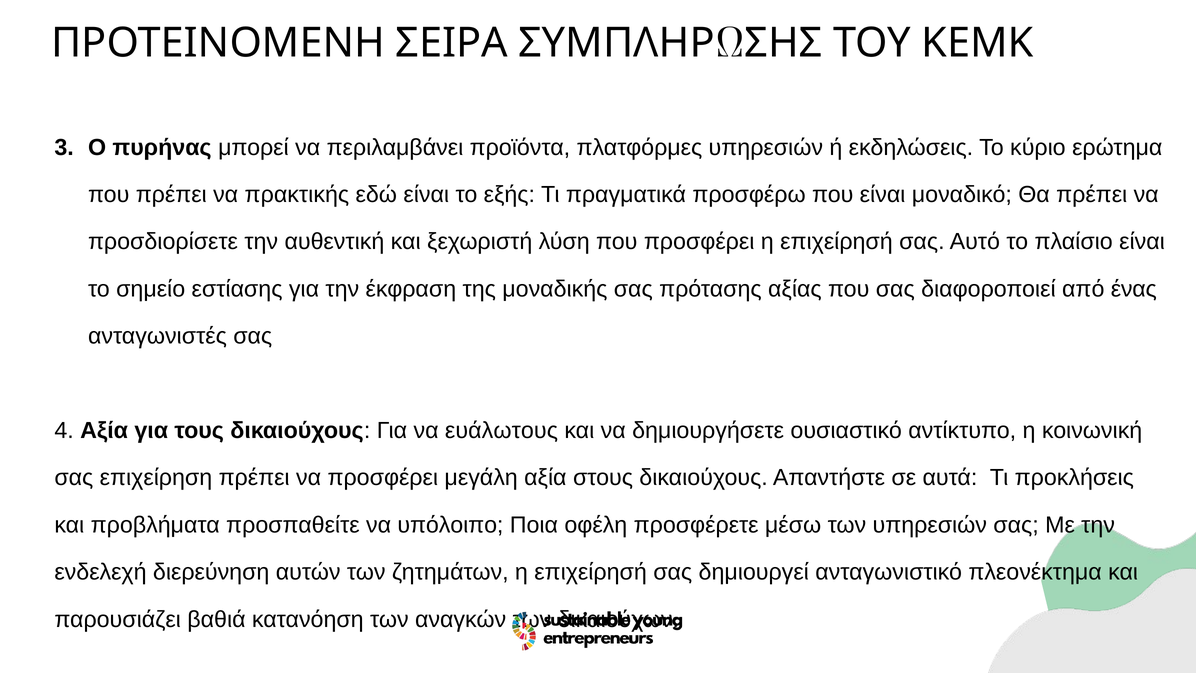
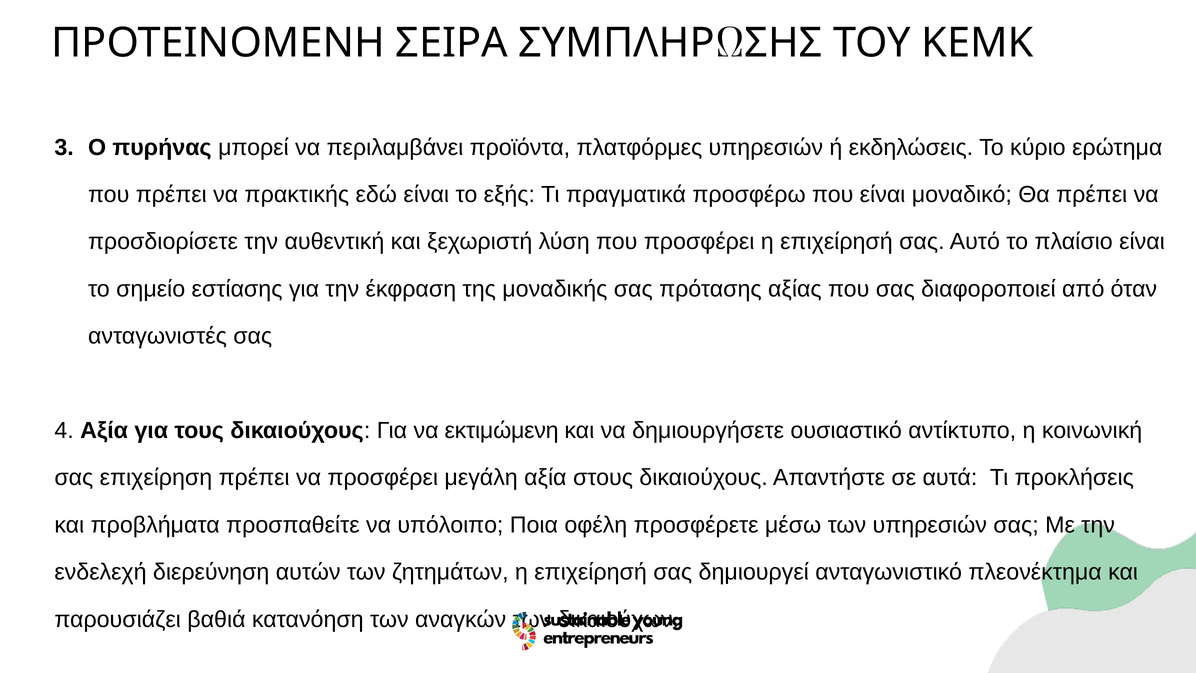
ένας: ένας -> όταν (1134, 289)
ευάλωτους: ευάλωτους -> εκτιμώμενη (502, 430)
